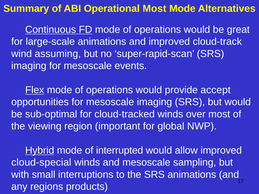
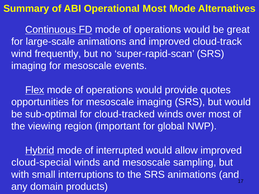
assuming: assuming -> frequently (58, 54)
accept: accept -> quotes (216, 90)
regions: regions -> domain (47, 187)
